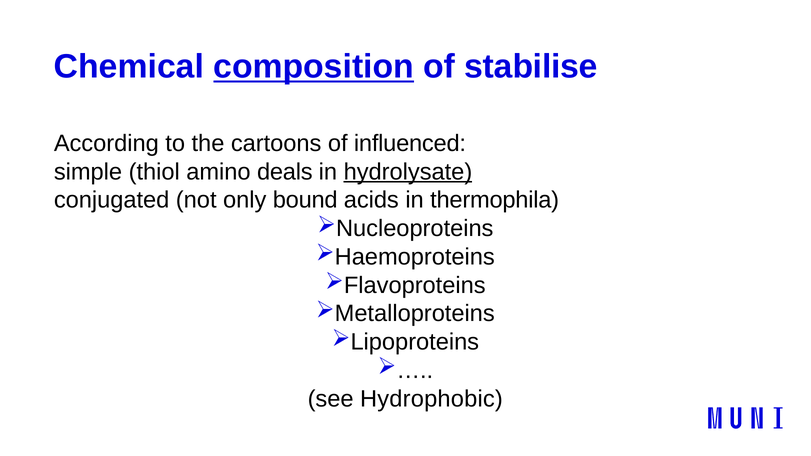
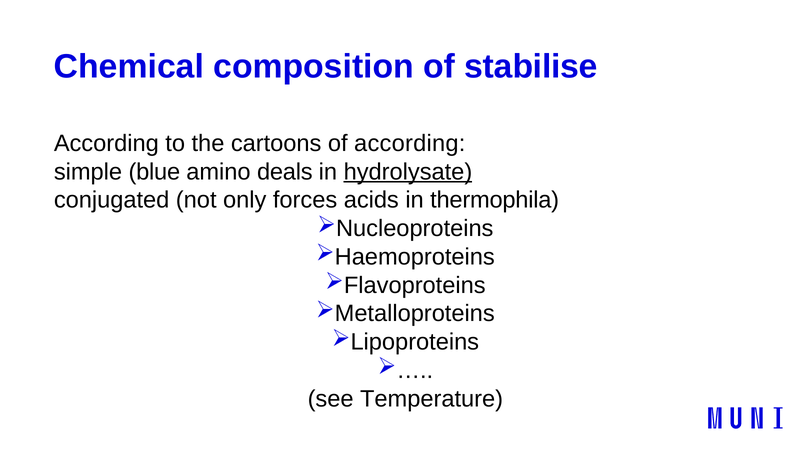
composition underline: present -> none (314, 67)
of influenced: influenced -> according (410, 143)
thiol: thiol -> blue (154, 172)
bound: bound -> forces (305, 200)
Hydrophobic: Hydrophobic -> Temperature (432, 399)
